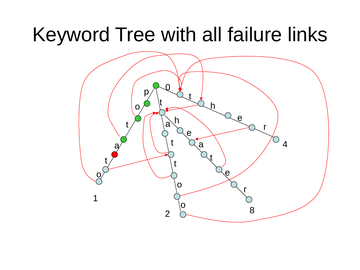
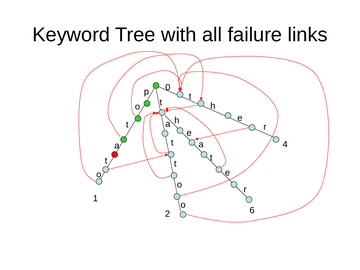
8: 8 -> 6 (252, 210)
